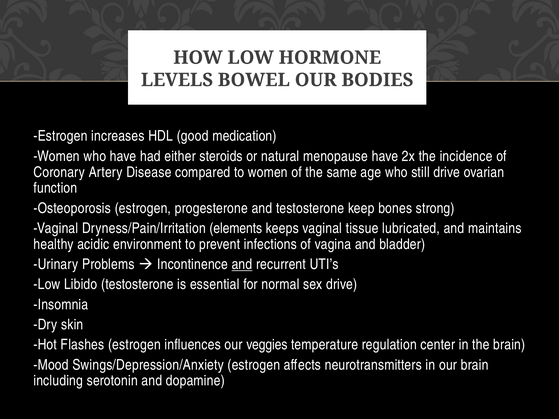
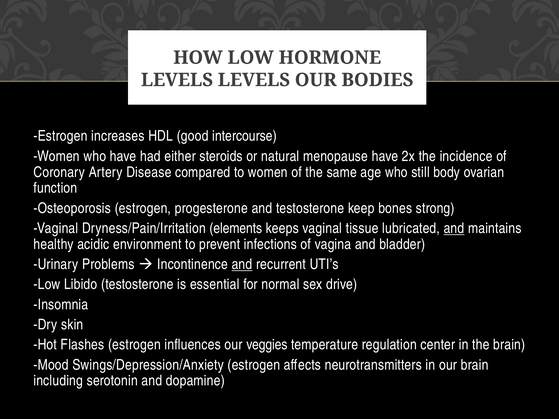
LEVELS BOWEL: BOWEL -> LEVELS (254, 80)
medication: medication -> intercourse (245, 136)
still drive: drive -> body (447, 172)
and underline: none -> present (454, 228)
